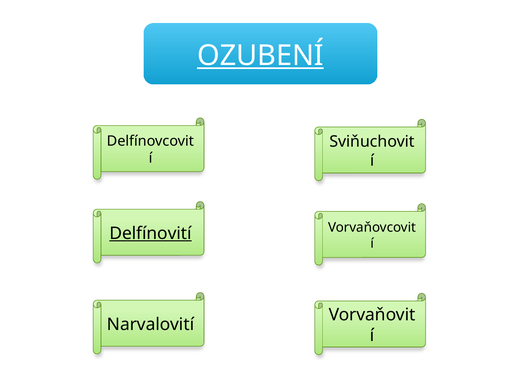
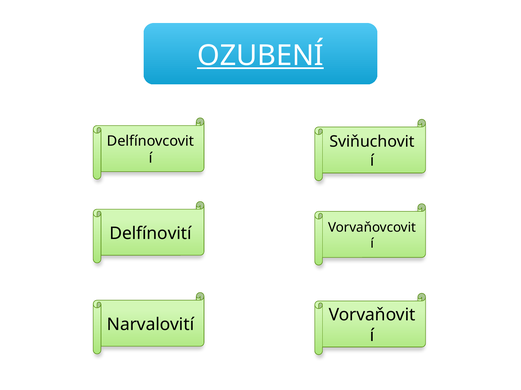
Delfínovití underline: present -> none (151, 234)
